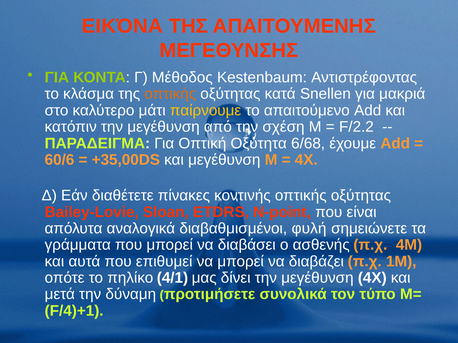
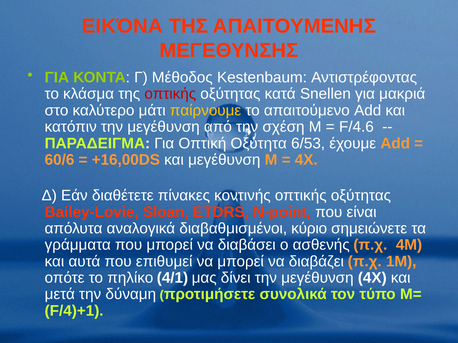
οπτικής colour: orange -> red (170, 94)
F/2.2: F/2.2 -> F/4.6 (356, 127)
6/68: 6/68 -> 6/53 (308, 144)
+35,00DS: +35,00DS -> +16,00DS (126, 160)
φυλή: φυλή -> κύριο (309, 229)
